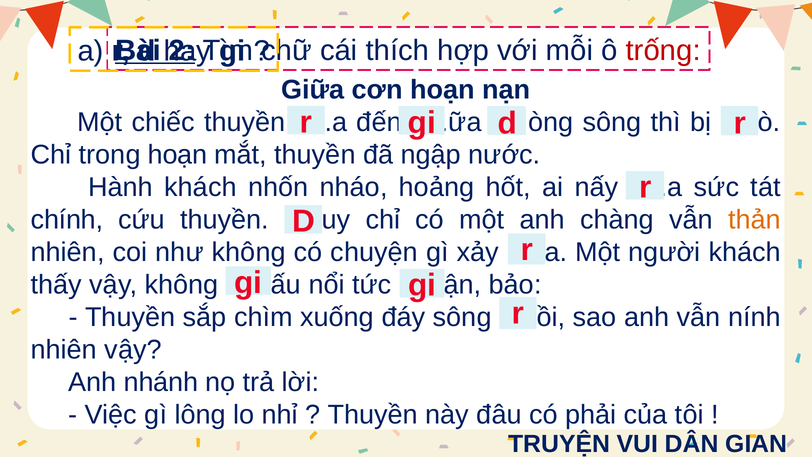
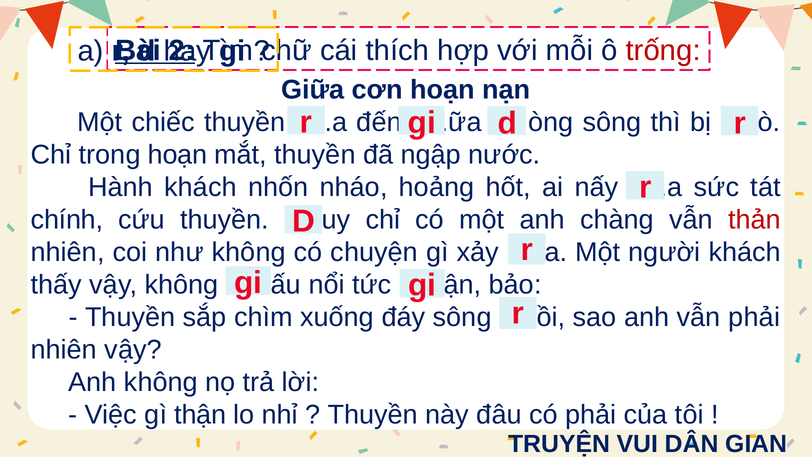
thản colour: orange -> red (754, 220)
vẫn nính: nính -> phải (754, 317)
Anh nhánh: nhánh -> không (161, 382)
lông: lông -> thận (200, 415)
